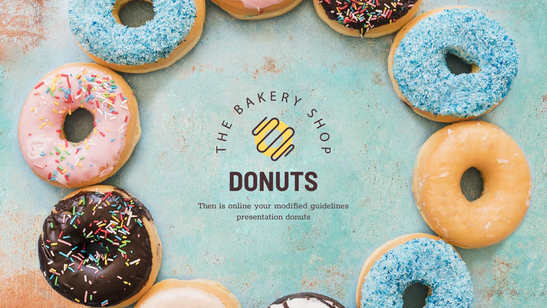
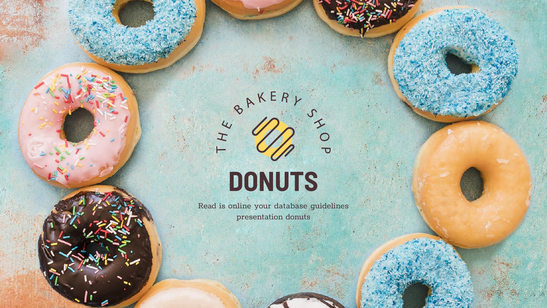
Then: Then -> Read (207, 205)
modified: modified -> database (291, 205)
